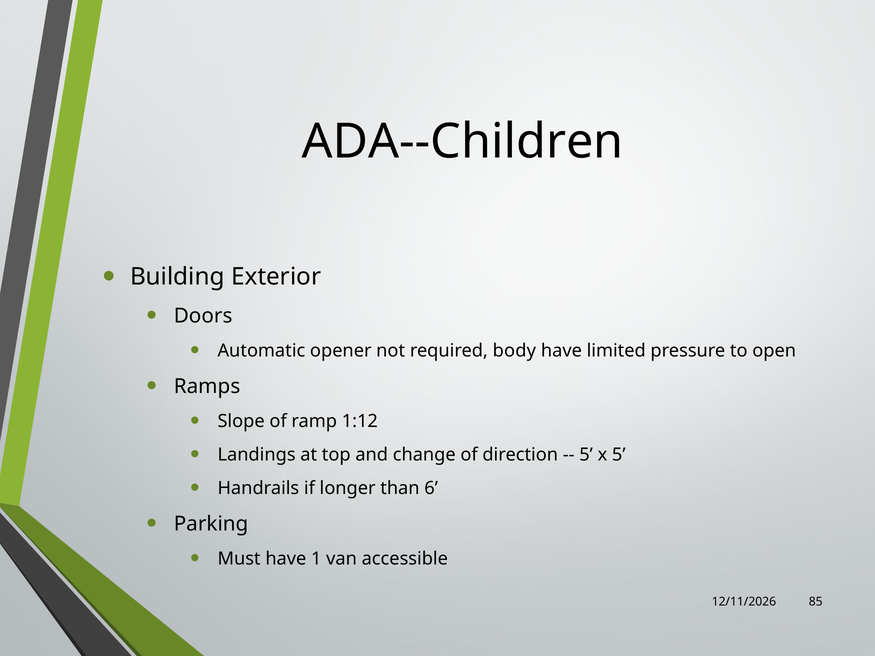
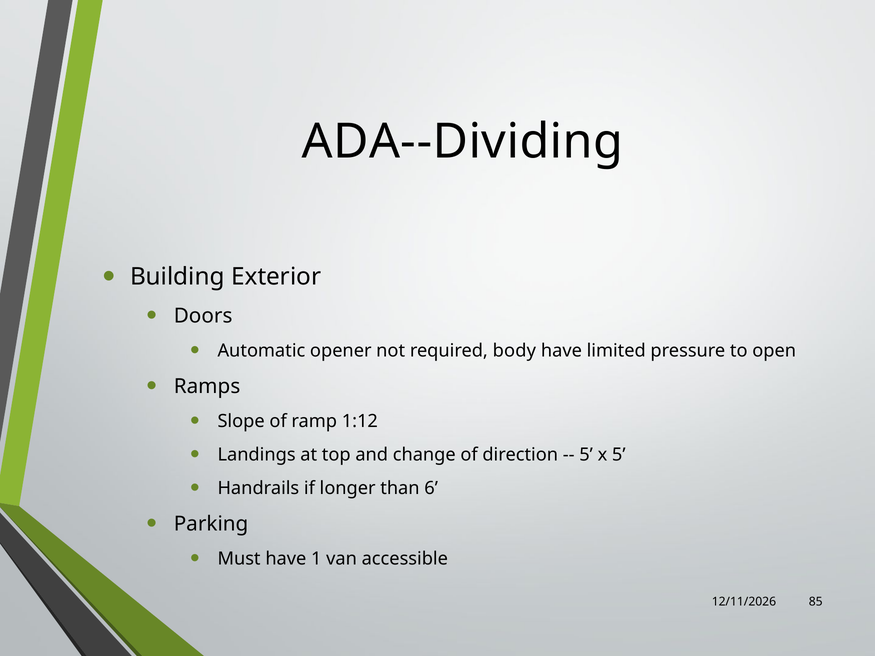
ADA--Children: ADA--Children -> ADA--Dividing (462, 142)
